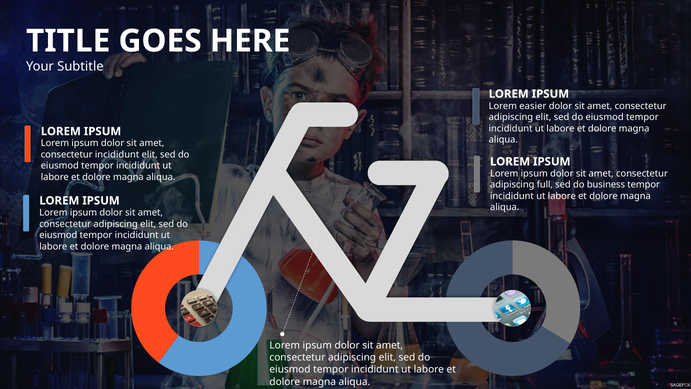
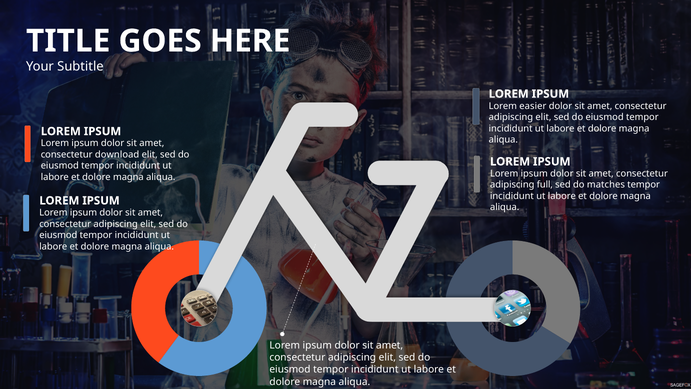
consectetur incididunt: incididunt -> download (117, 154)
business: business -> matches (606, 185)
